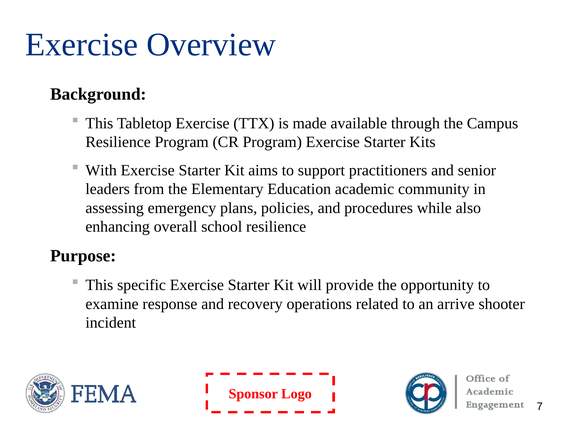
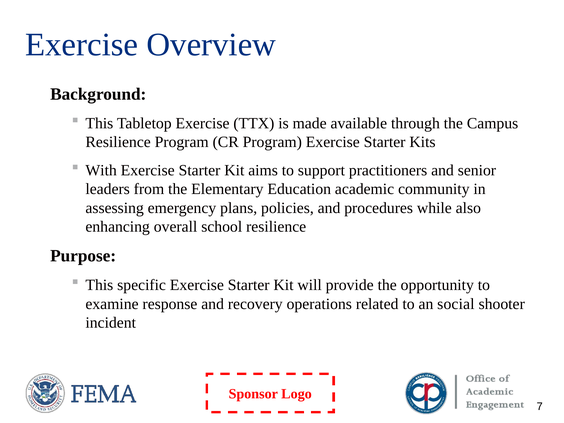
arrive: arrive -> social (456, 304)
